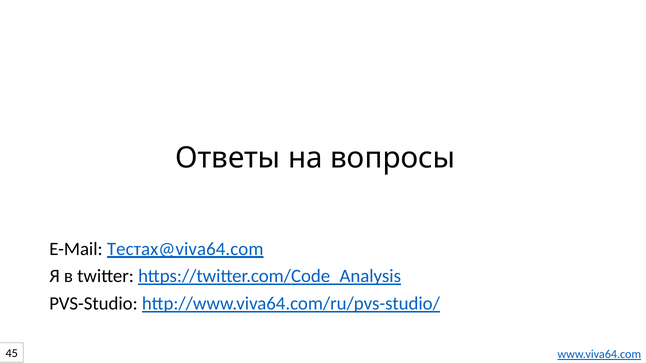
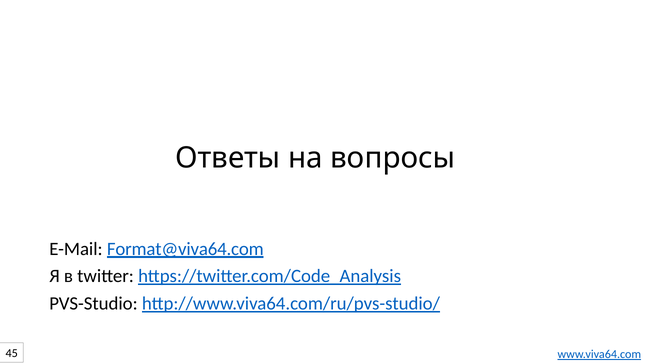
Тестах@viva64.com: Тестах@viva64.com -> Format@viva64.com (185, 249)
